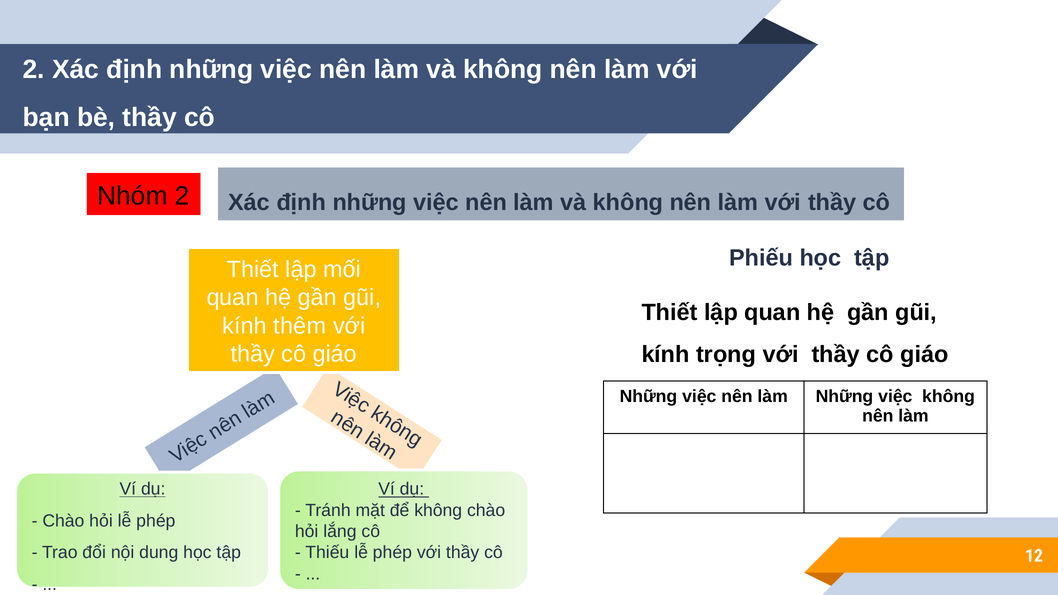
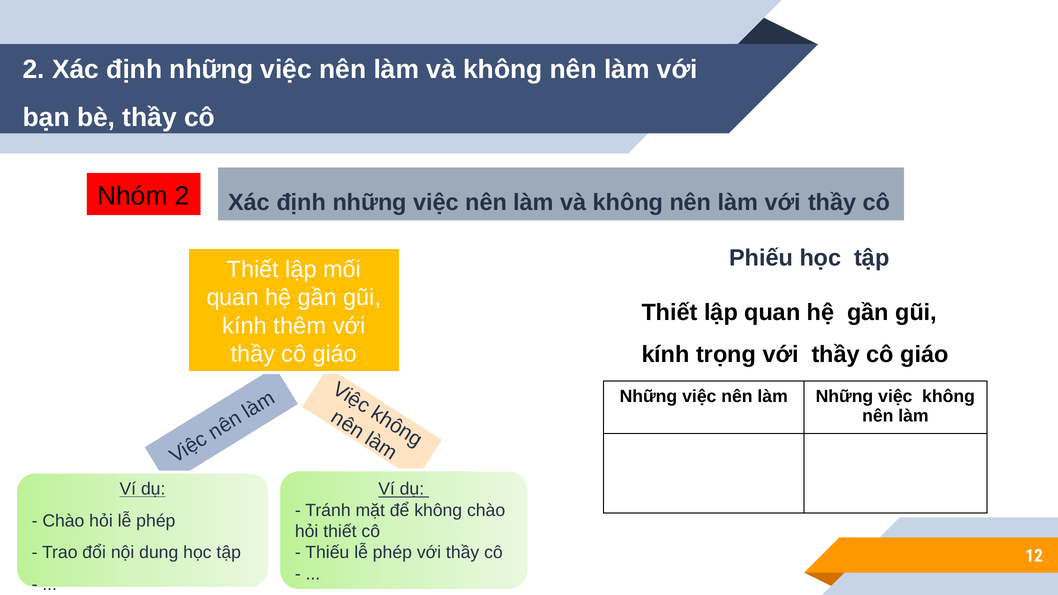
hỏi lắng: lắng -> thiết (340, 532)
